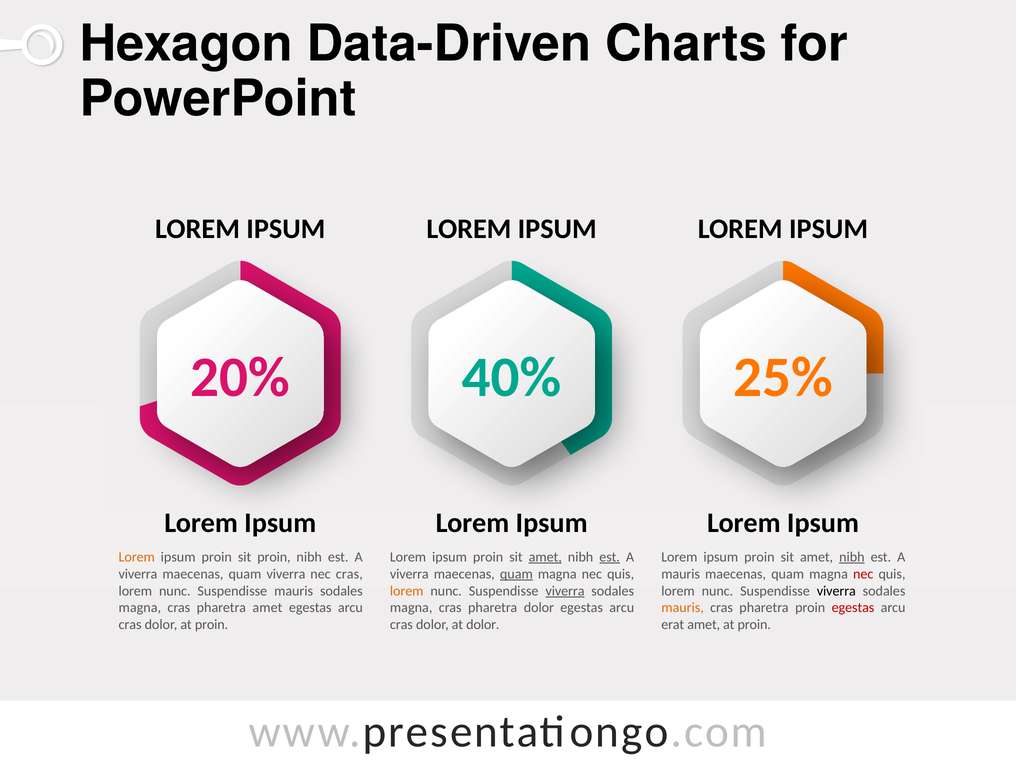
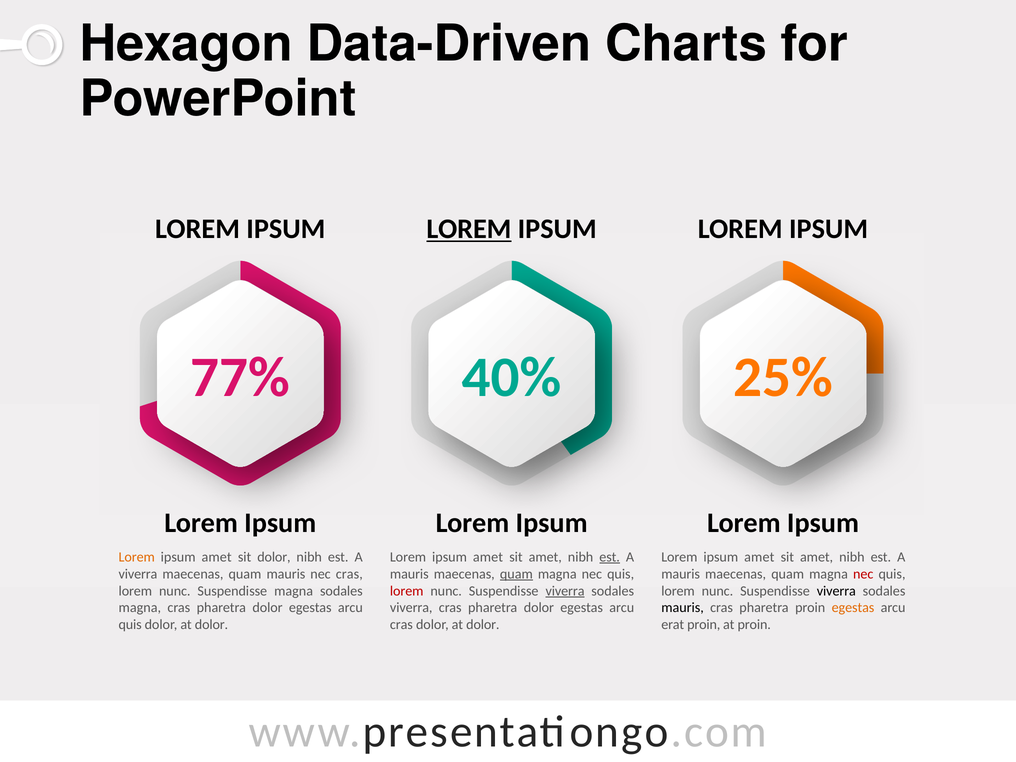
LOREM underline: none -> present (469, 229)
20%: 20% -> 77% (240, 378)
proin: proin -> amet (217, 557)
sit proin: proin -> dolor (274, 557)
proin: proin -> amet (488, 557)
amet underline: present -> none (545, 557)
proin: proin -> amet (759, 557)
nibh underline: present -> none (852, 557)
quam viverra: viverra -> mauris (286, 574)
viverra: viverra -> mauris (409, 574)
Suspendisse mauris: mauris -> magna (294, 591)
lorem colour: orange -> red (407, 591)
amet: amet -> dolor (268, 608)
magna: magna -> viverra (411, 608)
mauris colour: orange -> black (683, 608)
egestas colour: red -> orange (853, 608)
cras: cras -> quis (130, 625)
proin: proin -> dolor (212, 625)
erat amet: amet -> proin (704, 625)
